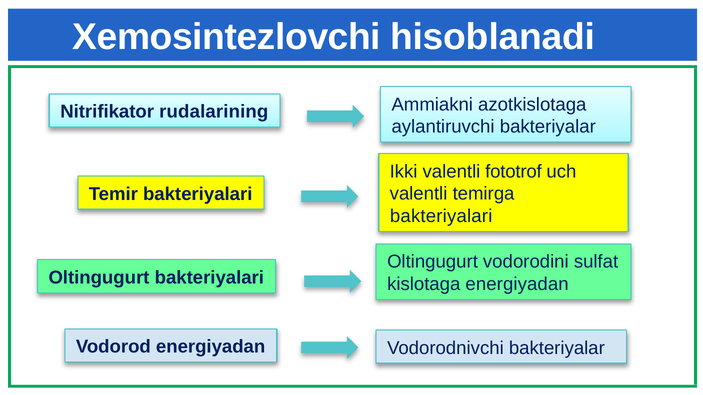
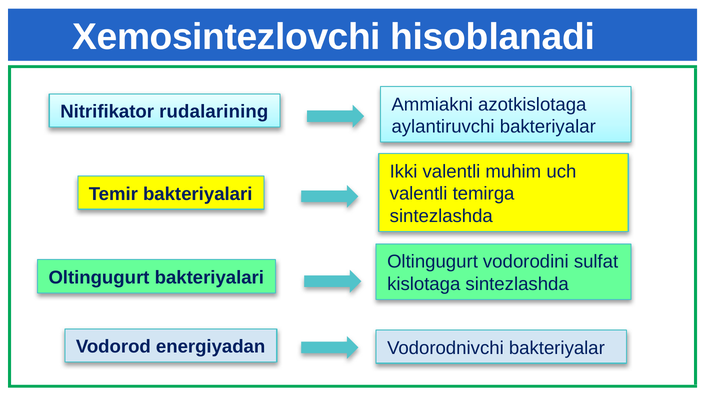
fototrof: fototrof -> muhim (513, 172)
bakteriyalari: bakteriyalari -> sintezlashda (441, 216)
kislotaga energiyadan: energiyadan -> sintezlashda (517, 284)
